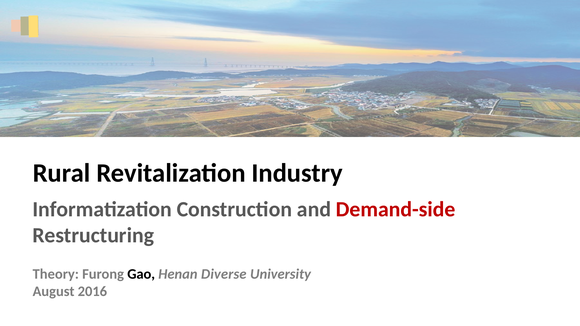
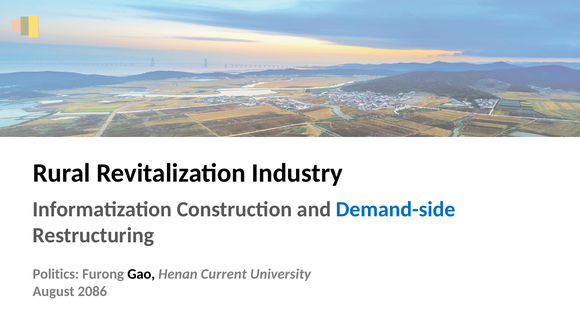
Demand-side colour: red -> blue (396, 210)
Theory: Theory -> Politics (56, 274)
Diverse: Diverse -> Current (224, 274)
2016: 2016 -> 2086 (92, 292)
